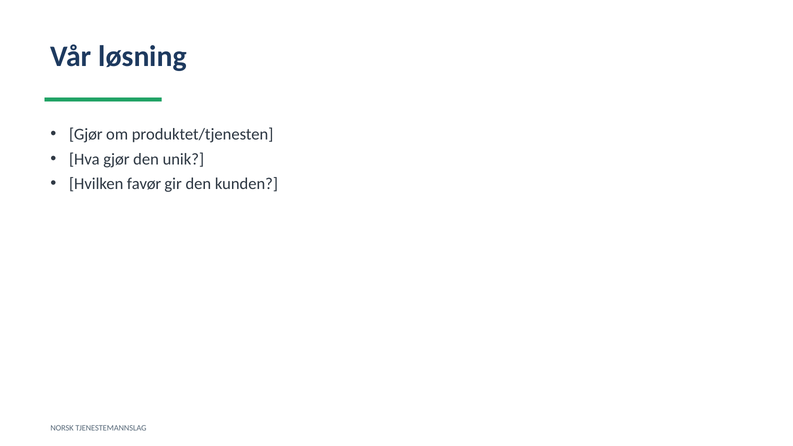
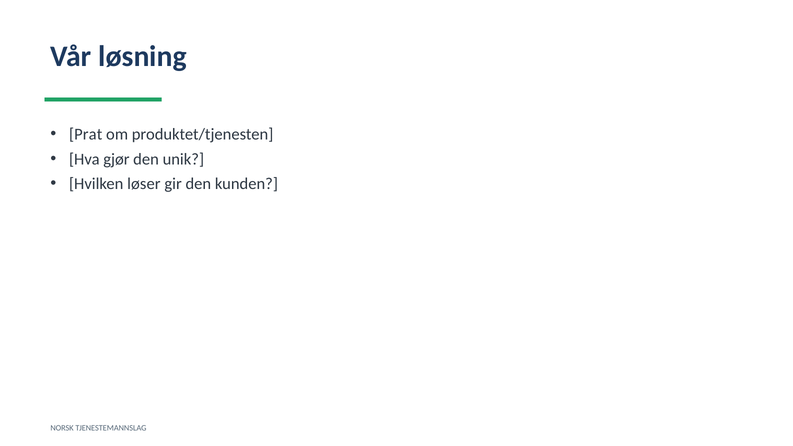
Gjør: Gjør -> Prat (86, 134)
favør: favør -> løser (144, 184)
